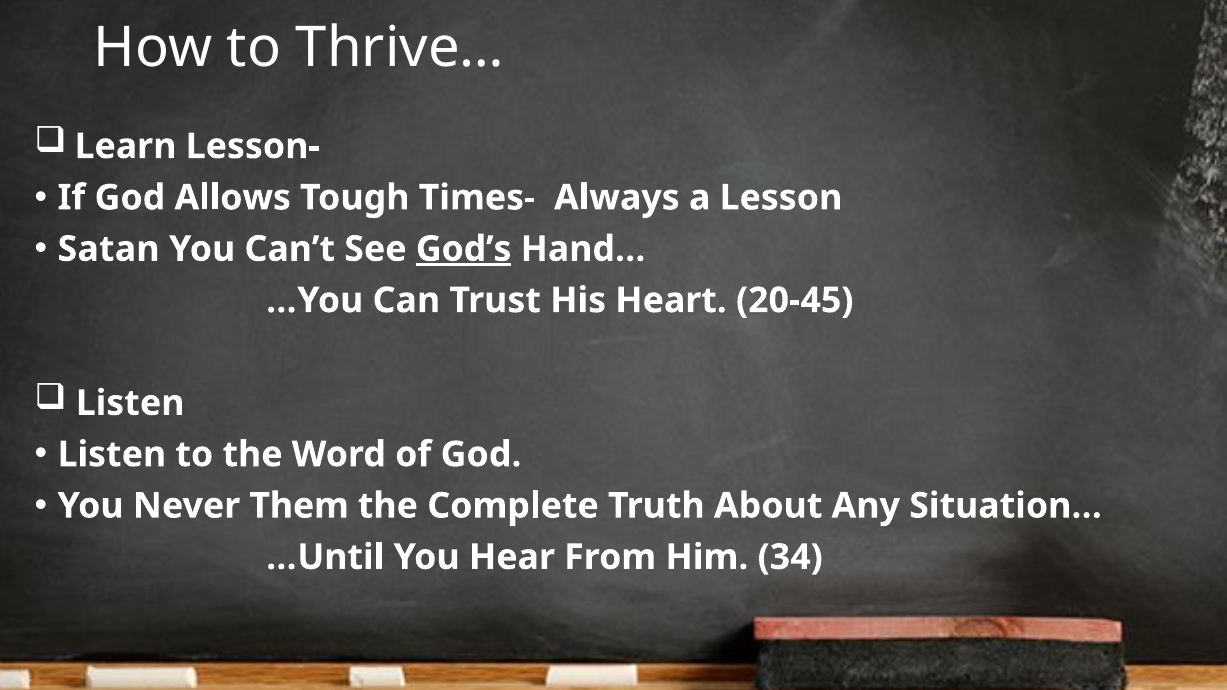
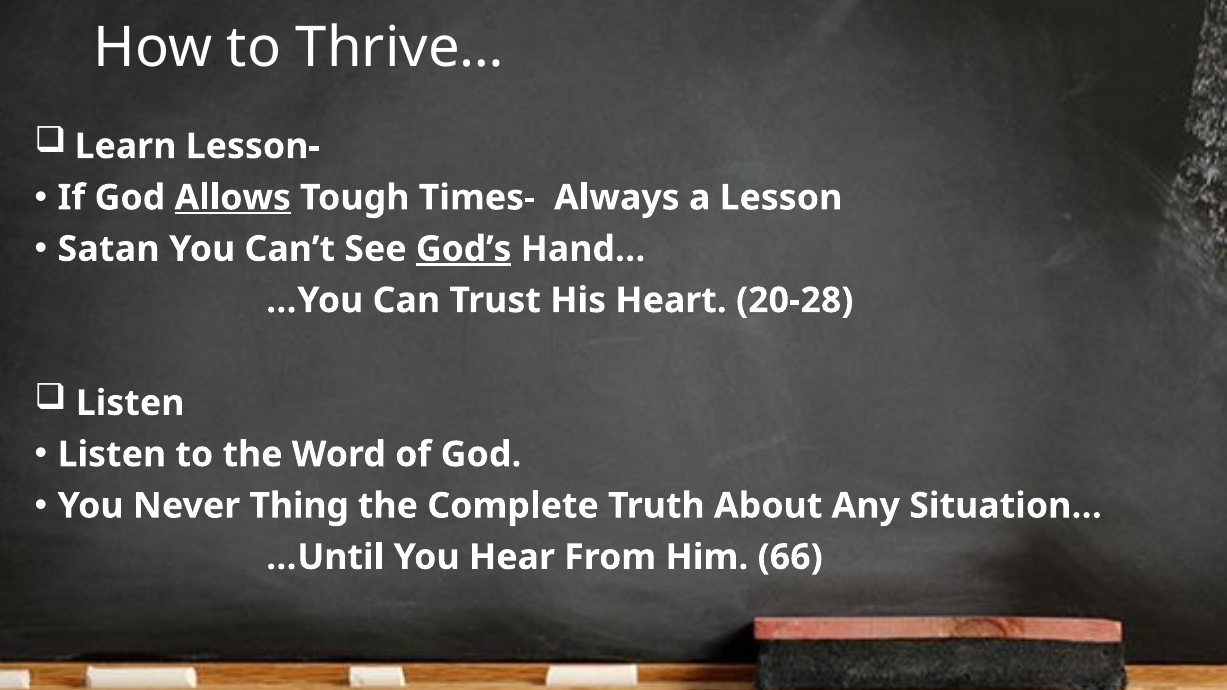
Allows underline: none -> present (233, 198)
20-45: 20-45 -> 20-28 (795, 300)
Them: Them -> Thing (299, 506)
34: 34 -> 66 (790, 557)
